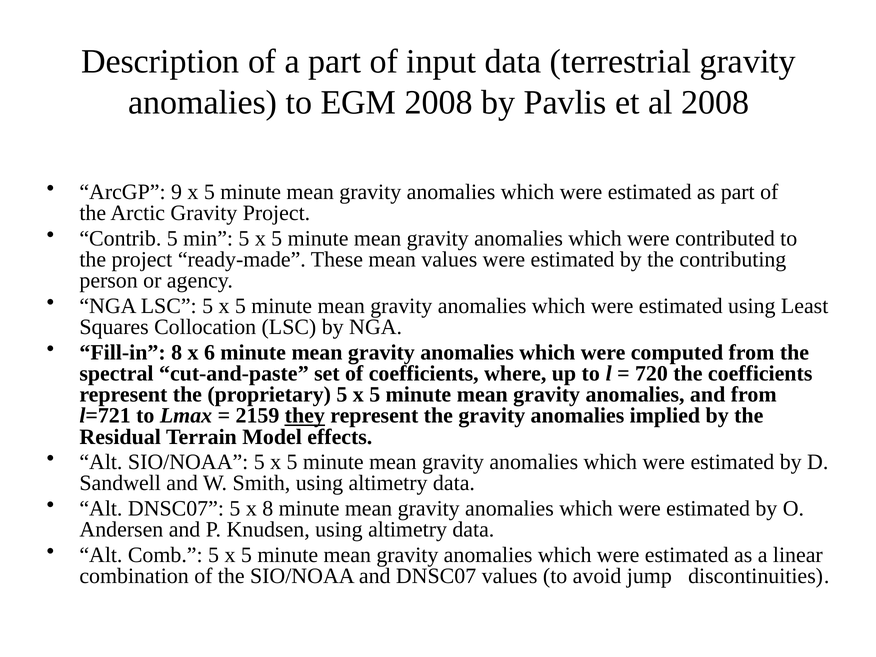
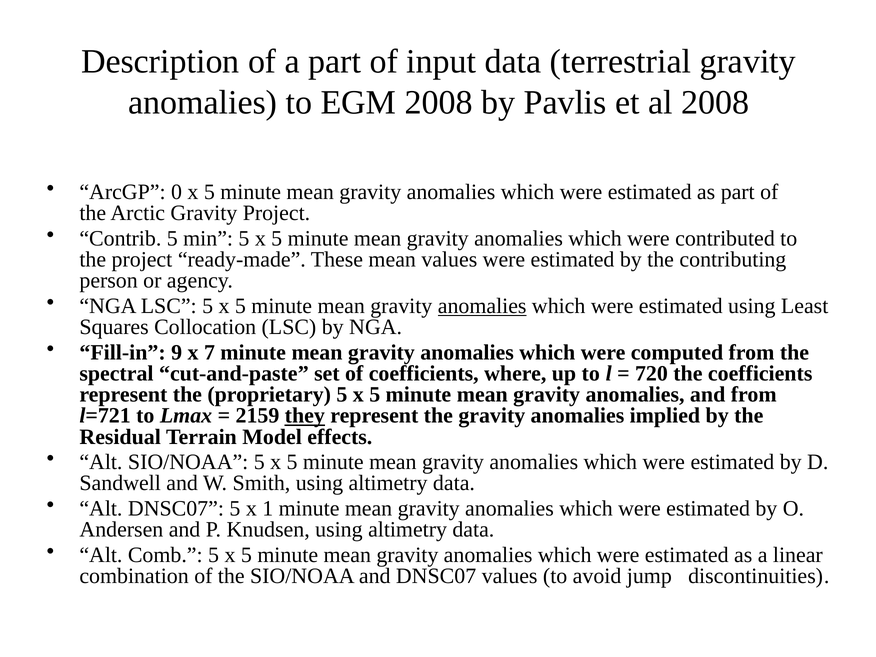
9: 9 -> 0 (177, 192)
anomalies underline: none -> present (482, 306)
Fill-in 8: 8 -> 9 (177, 353)
6: 6 -> 7 (210, 353)
x 8: 8 -> 1 (268, 509)
